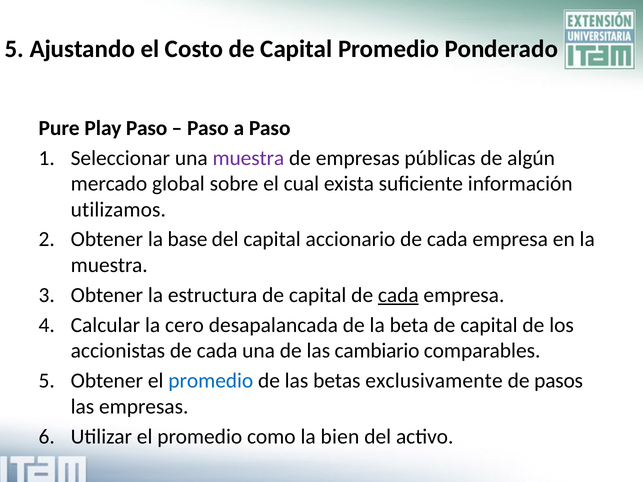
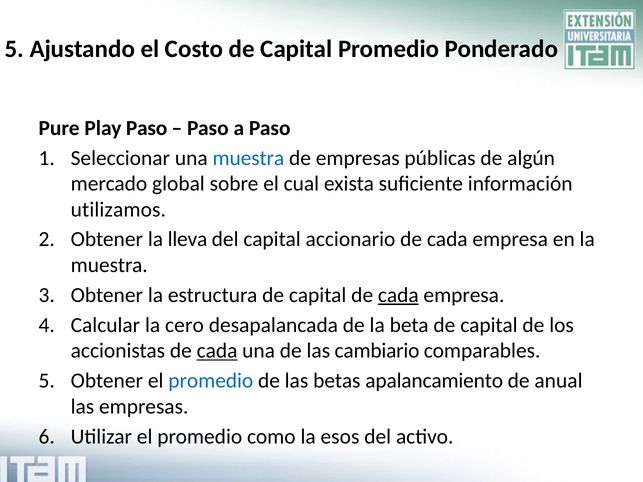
muestra colour: purple -> blue (248, 158)
base: base -> lleva (187, 240)
cada underline: none -> present (217, 351)
exclusivamente: exclusivamente -> apalancamiento (434, 381)
pasos: pasos -> anual (558, 381)
bien: bien -> esos (340, 437)
